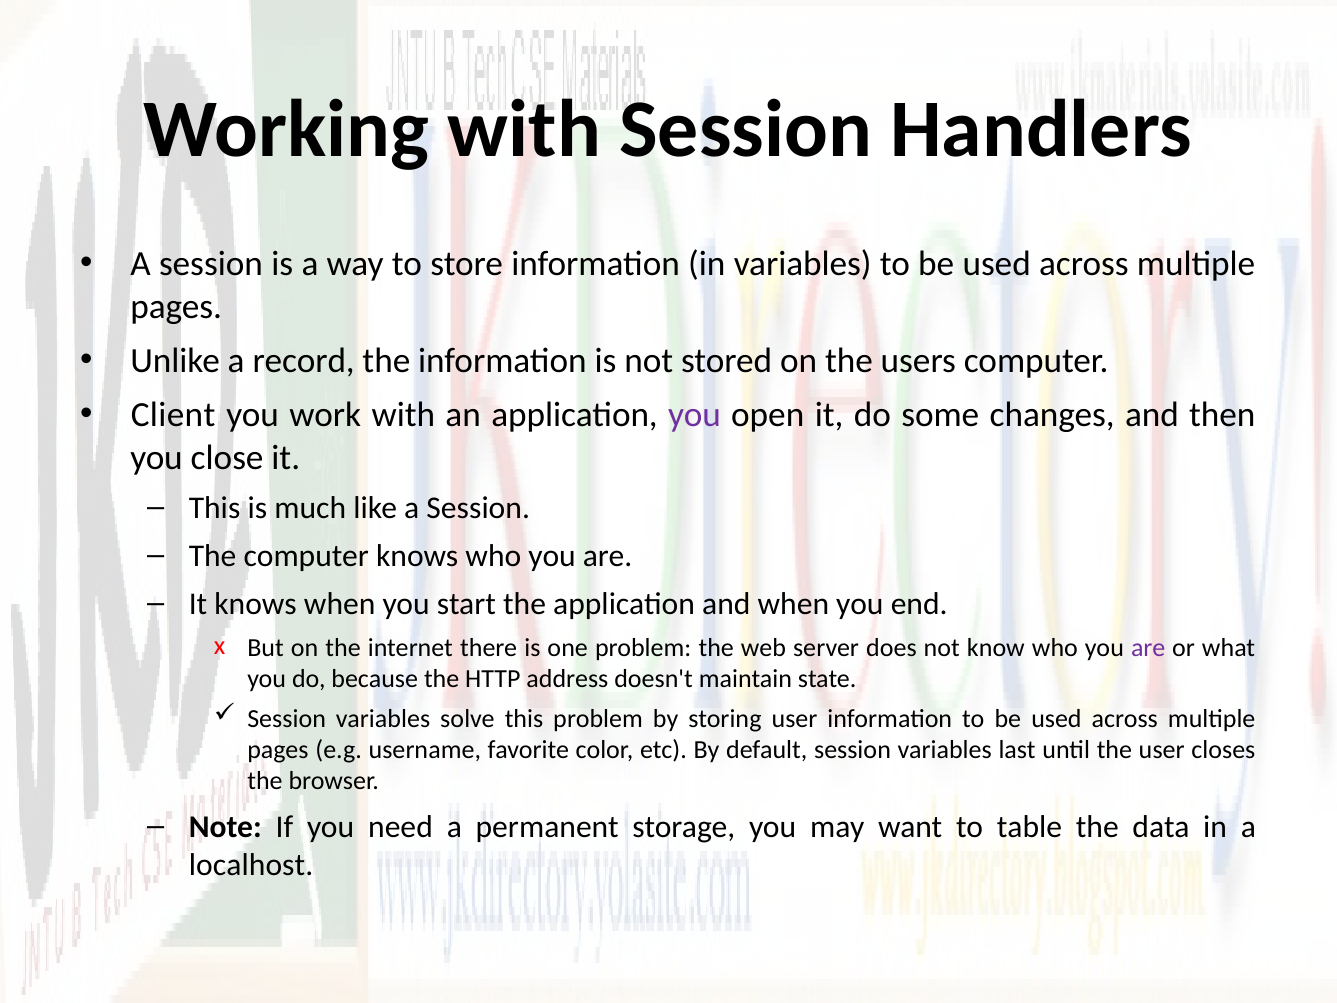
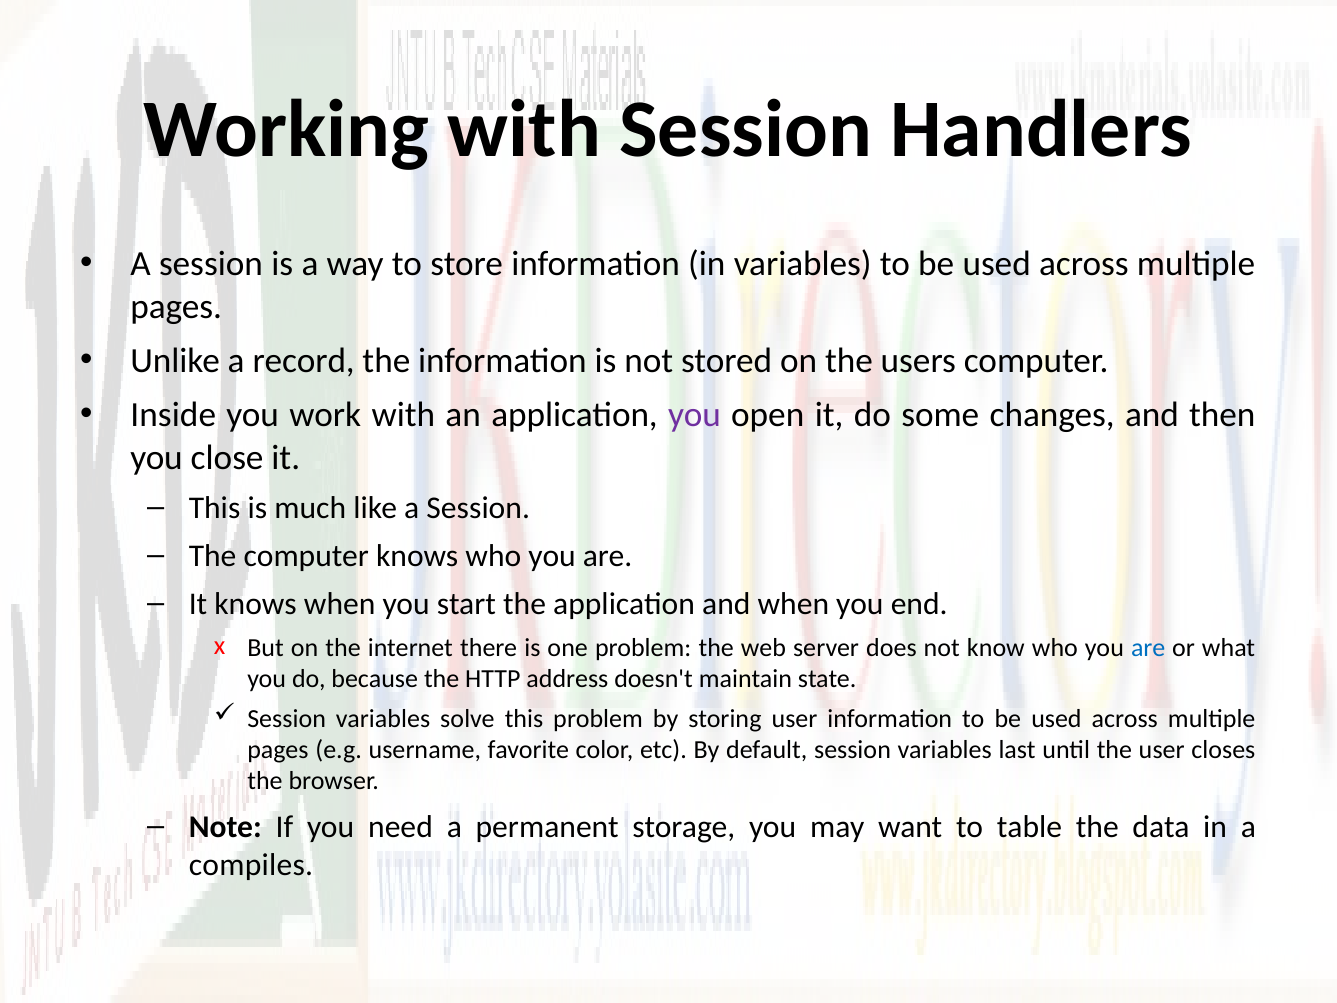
Client: Client -> Inside (173, 415)
are colour: purple -> blue (1148, 647)
localhost: localhost -> compiles (251, 864)
